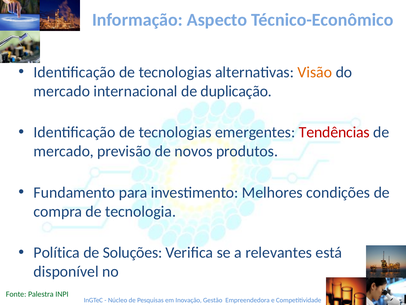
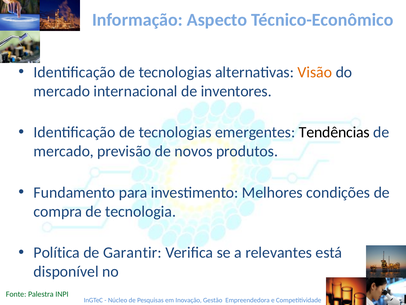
duplicação: duplicação -> inventores (236, 91)
Tendências colour: red -> black (334, 132)
Soluções: Soluções -> Garantir (132, 252)
